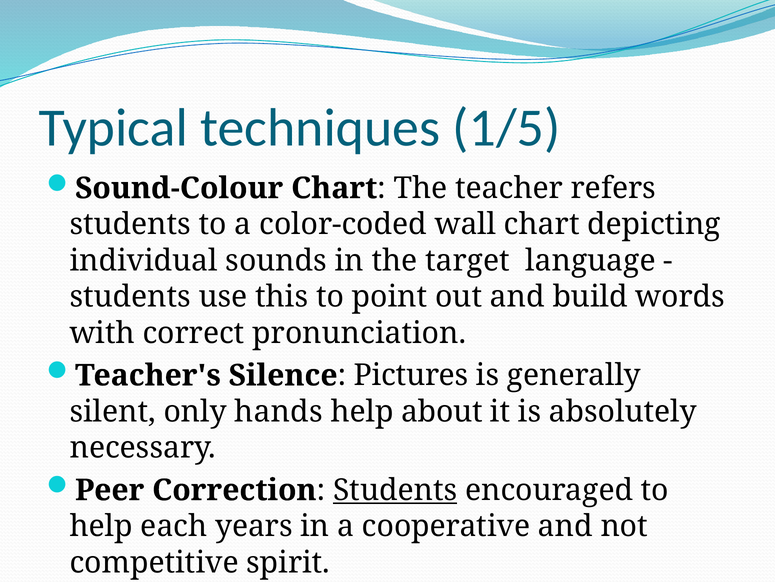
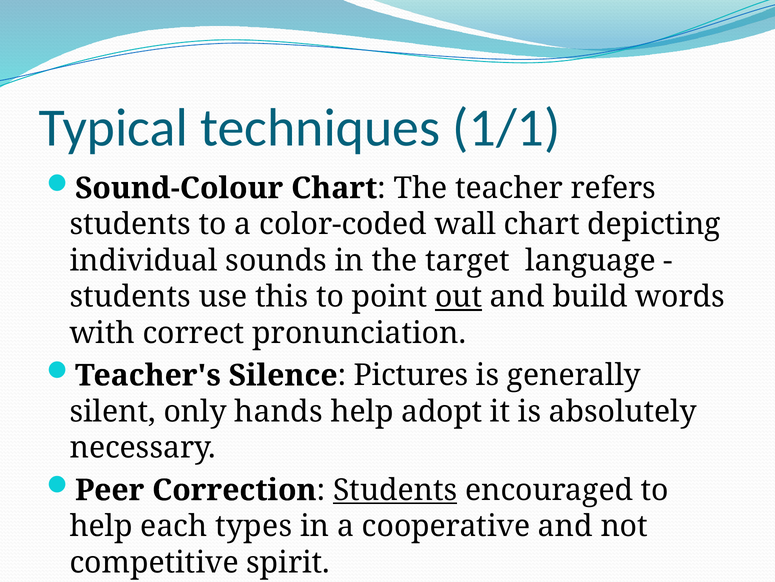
1/5: 1/5 -> 1/1 (506, 128)
out underline: none -> present (459, 297)
about: about -> adopt (442, 411)
years: years -> types (254, 526)
